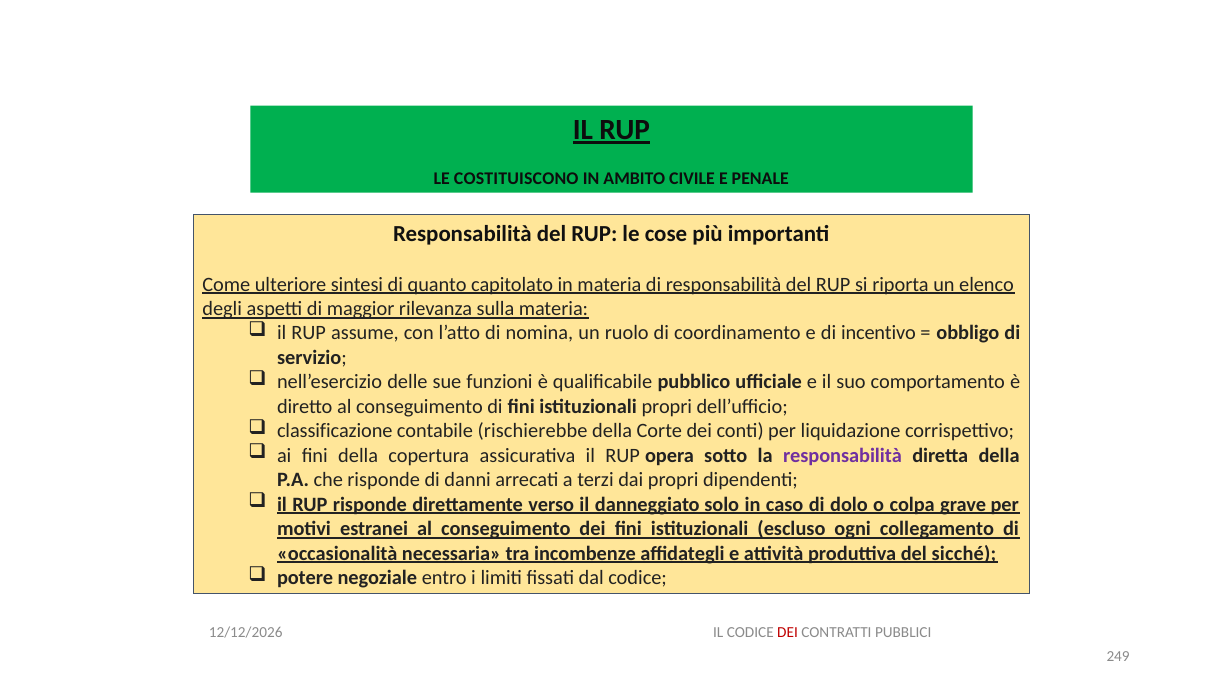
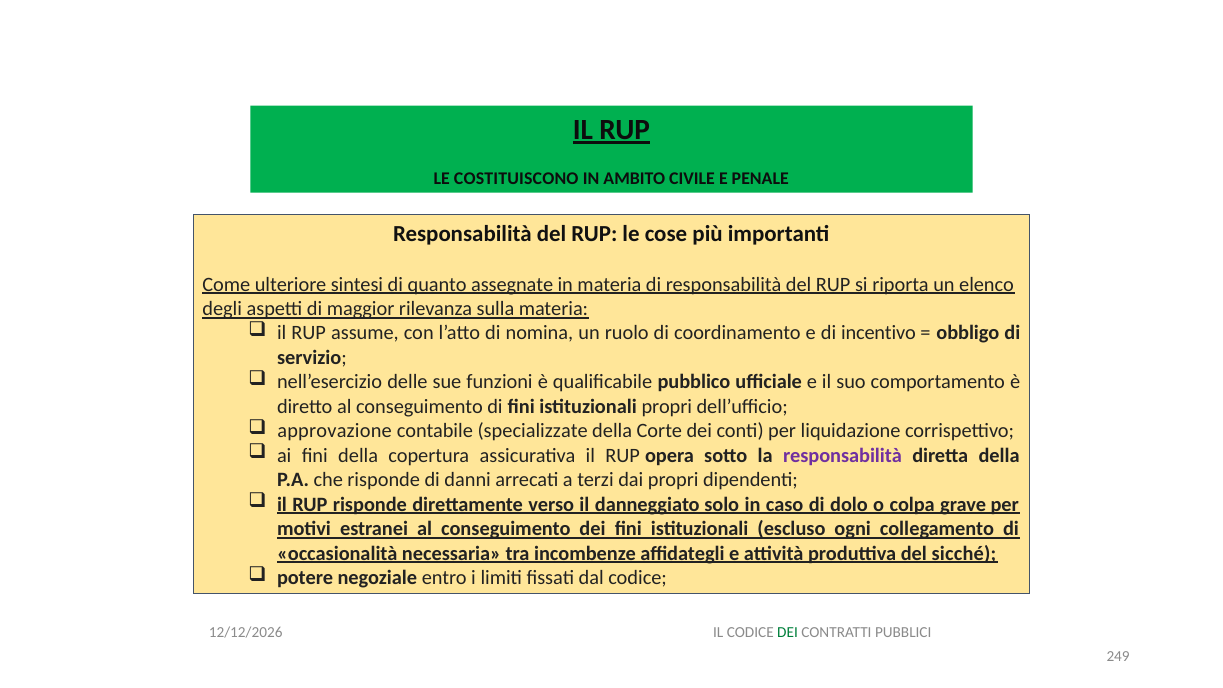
capitolato: capitolato -> assegnate (512, 284)
classificazione: classificazione -> approvazione (335, 431)
rischierebbe: rischierebbe -> specializzate (533, 431)
DEI colour: red -> green (788, 632)
